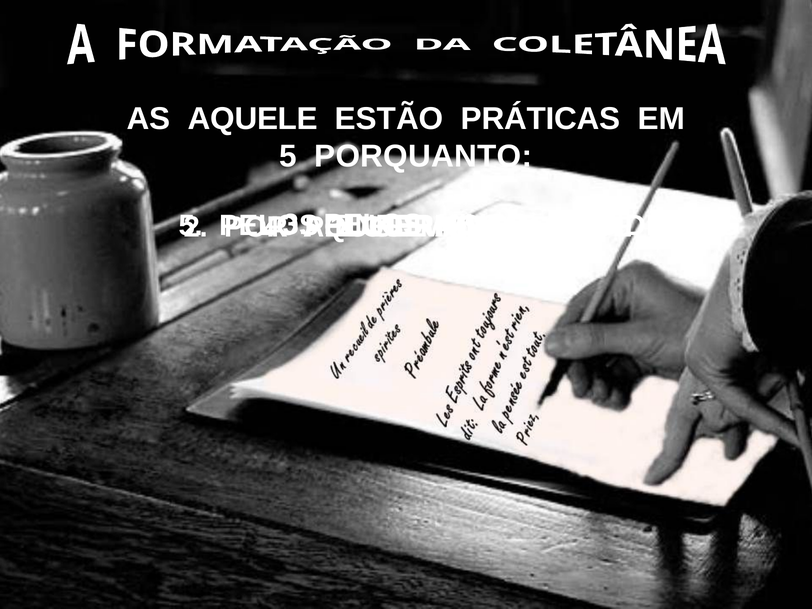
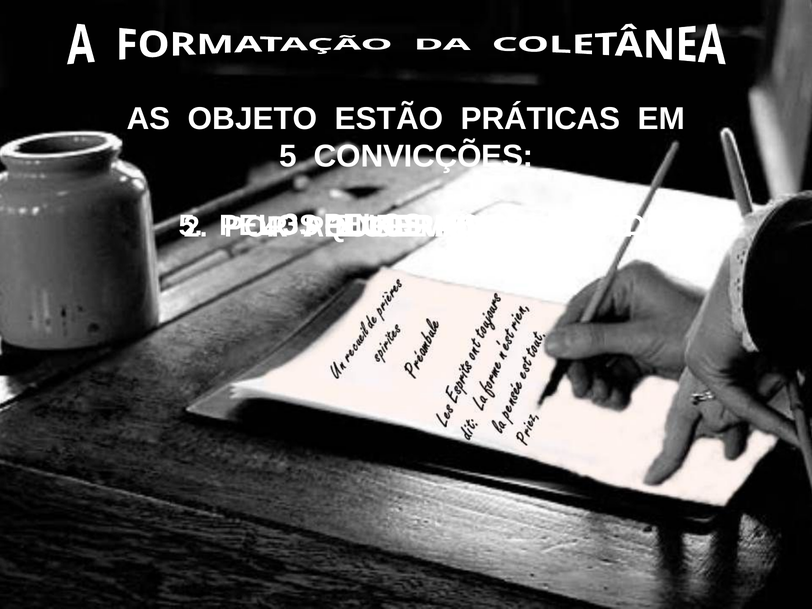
AS AQUELE: AQUELE -> OBJETO (253, 119)
PORQUANTO: PORQUANTO -> CONVICÇÕES (424, 157)
